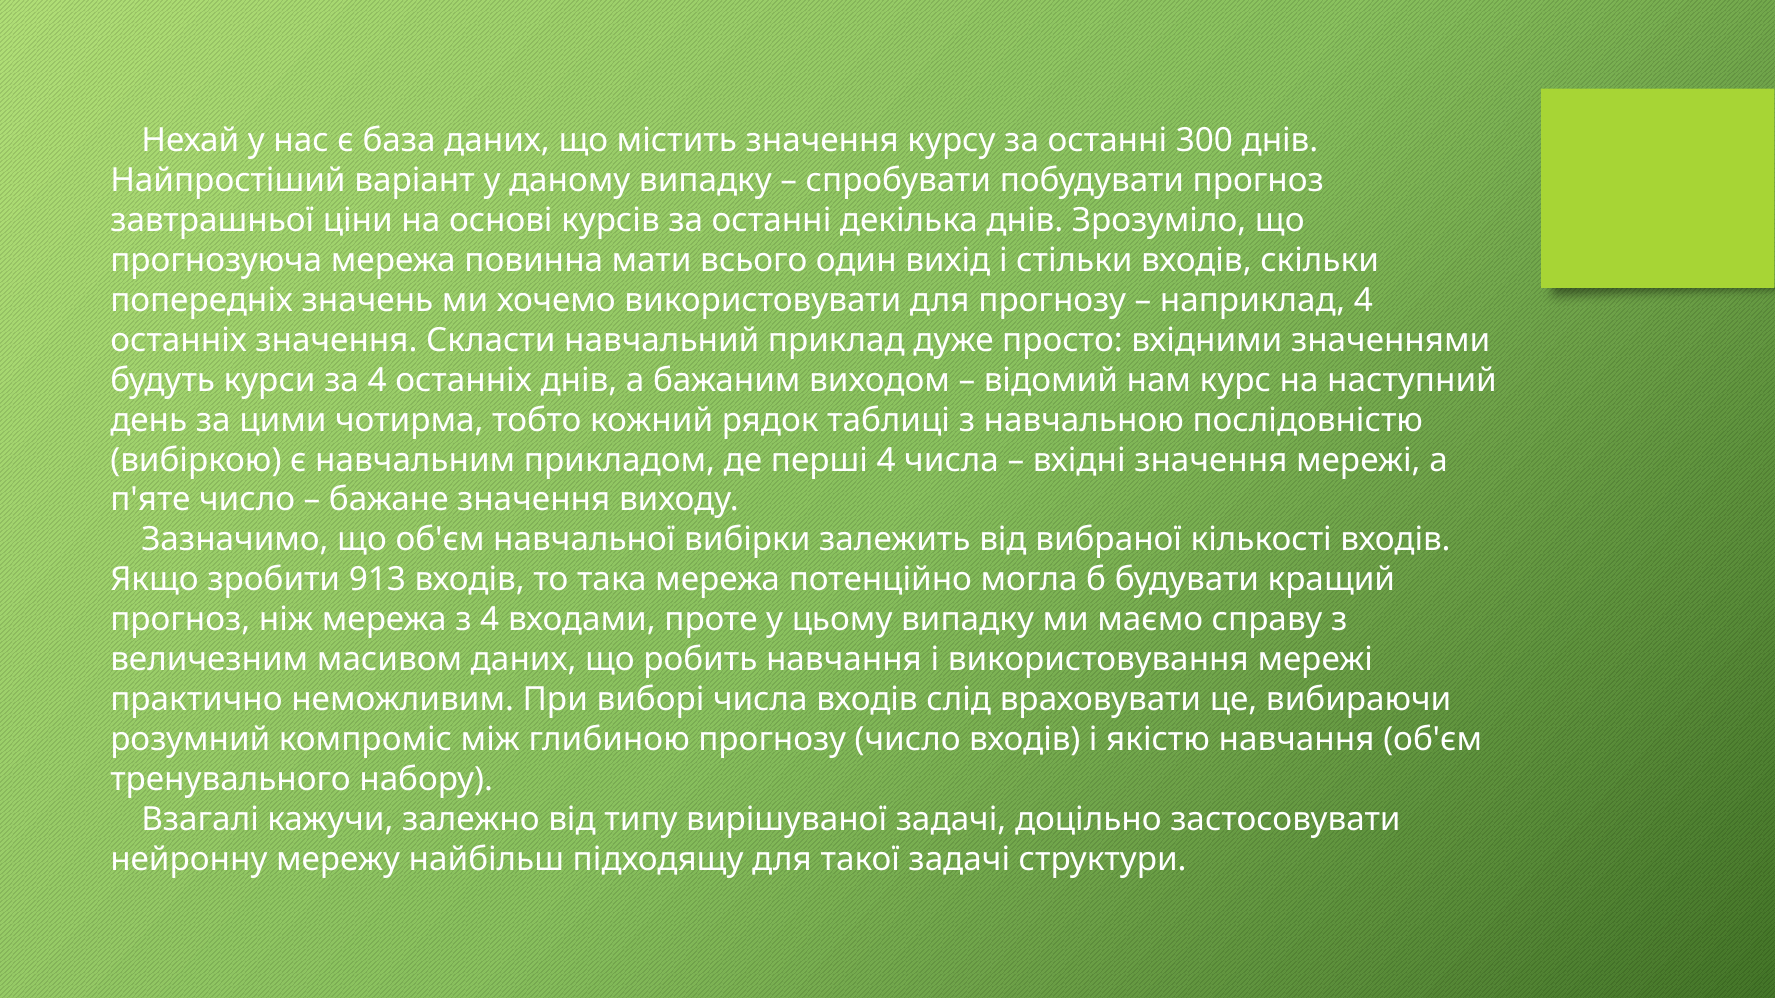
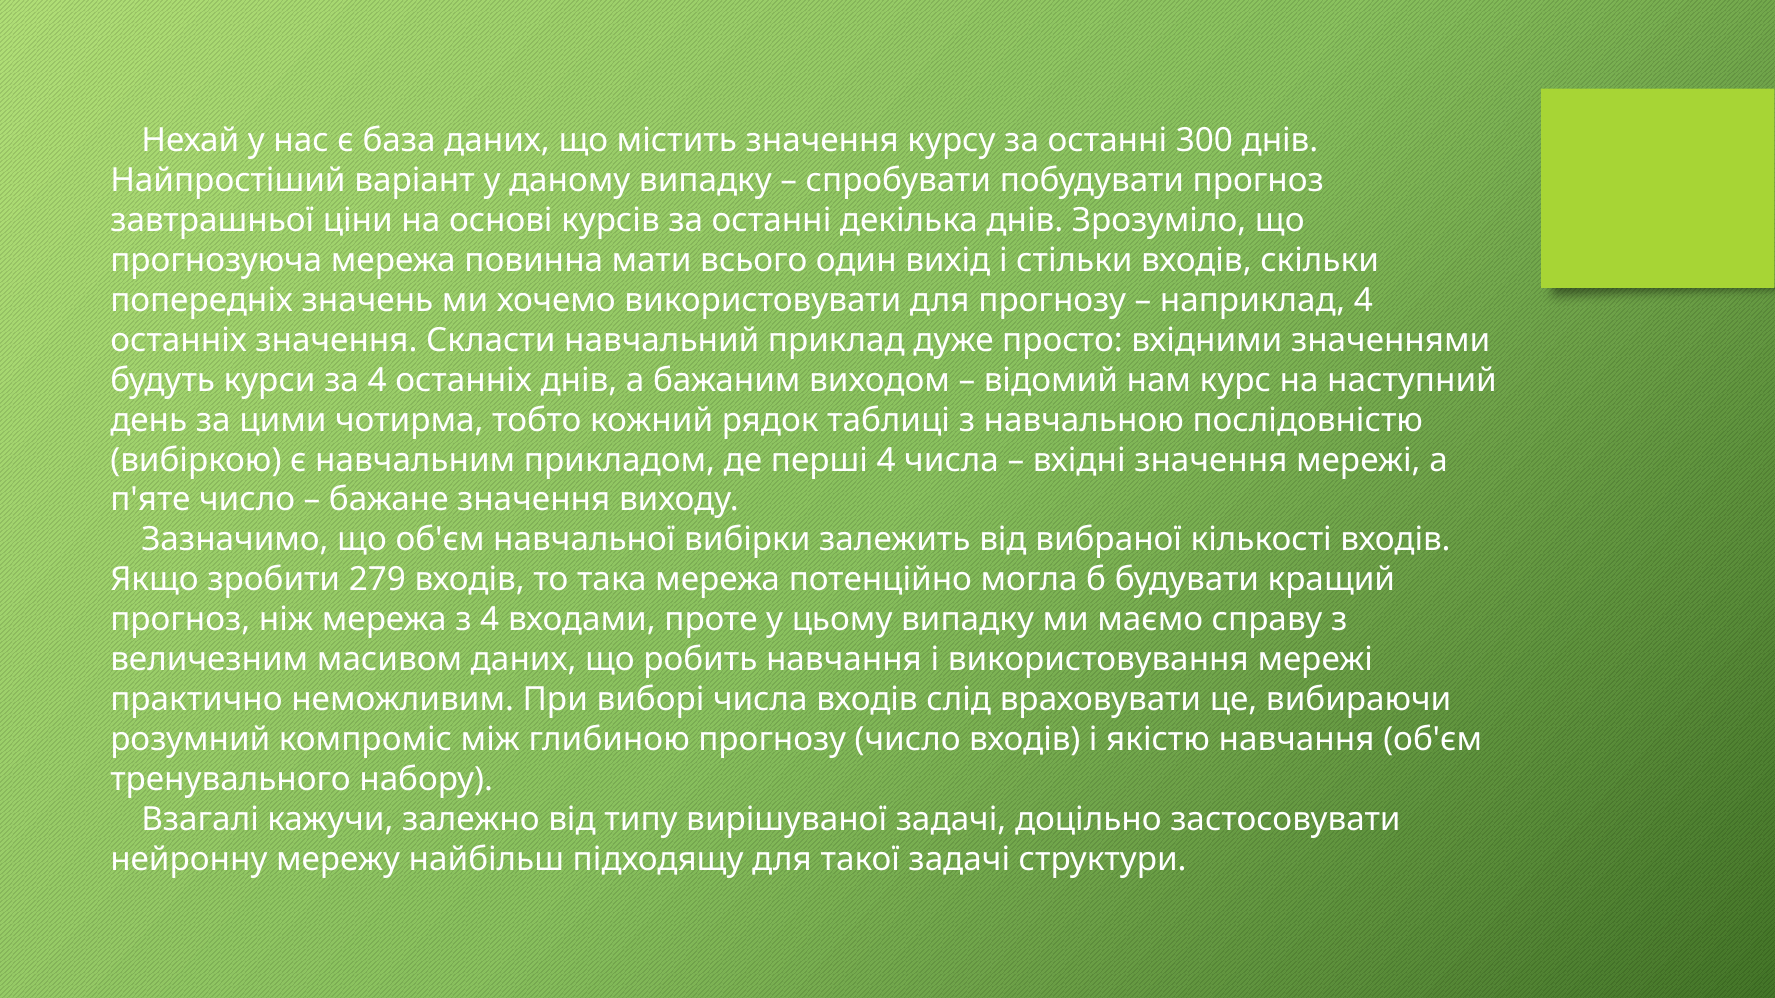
913: 913 -> 279 (377, 580)
